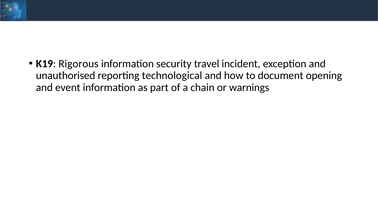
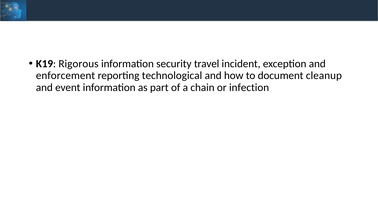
unauthorised: unauthorised -> enforcement (66, 76)
opening: opening -> cleanup (324, 76)
warnings: warnings -> infection (249, 88)
